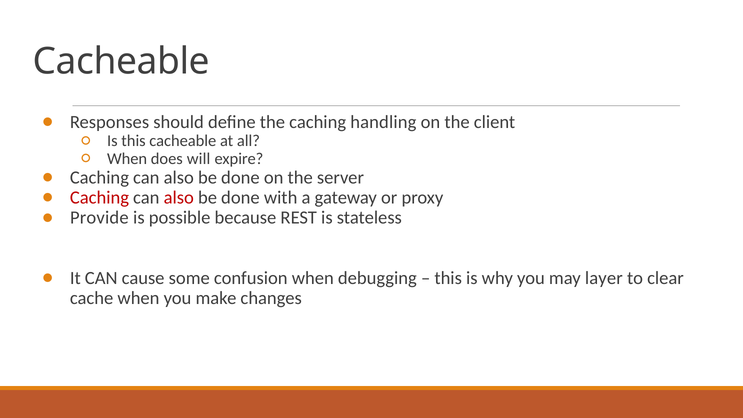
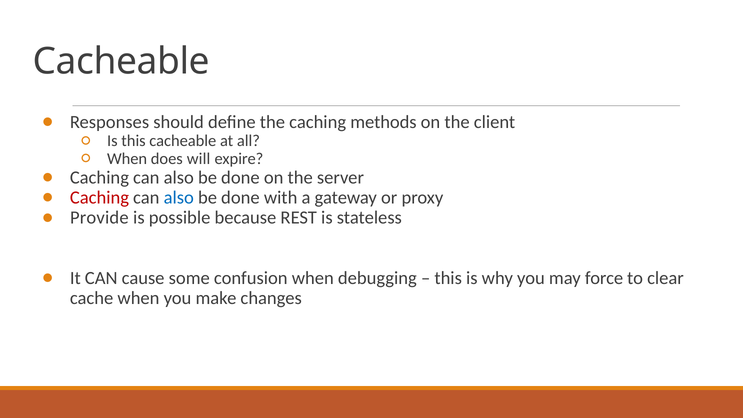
handling: handling -> methods (383, 122)
also colour: red -> blue (179, 198)
layer: layer -> force (604, 278)
